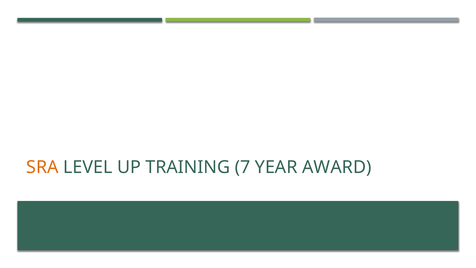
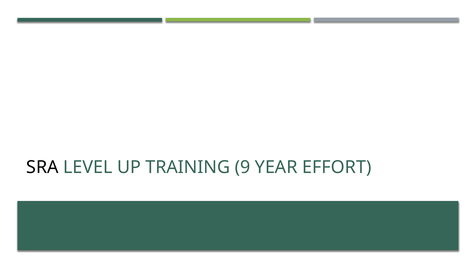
SRA colour: orange -> black (42, 167)
7: 7 -> 9 (243, 167)
AWARD: AWARD -> EFFORT (337, 167)
